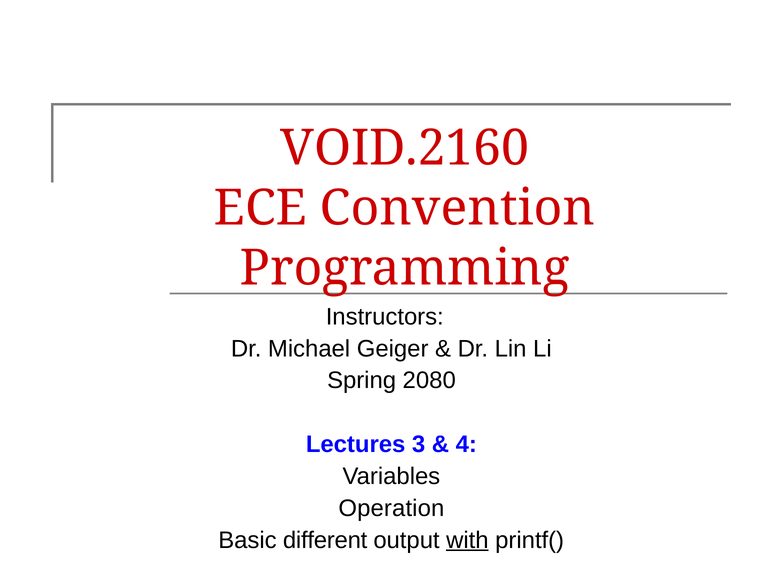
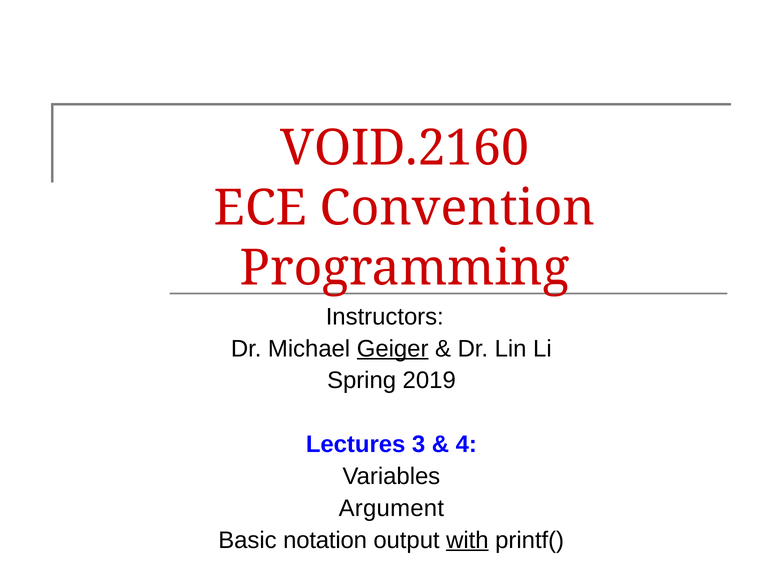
Geiger underline: none -> present (393, 349)
2080: 2080 -> 2019 (429, 381)
Operation: Operation -> Argument (391, 508)
different: different -> notation (325, 540)
